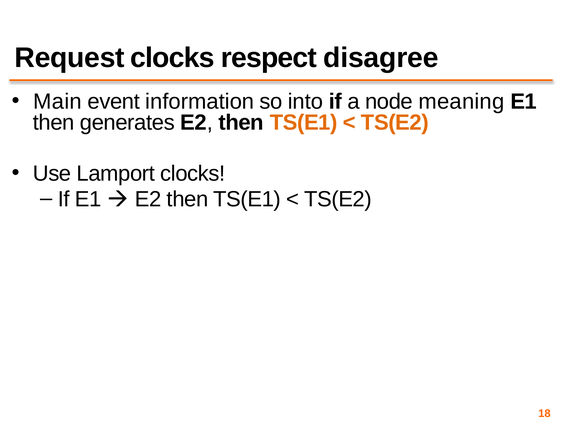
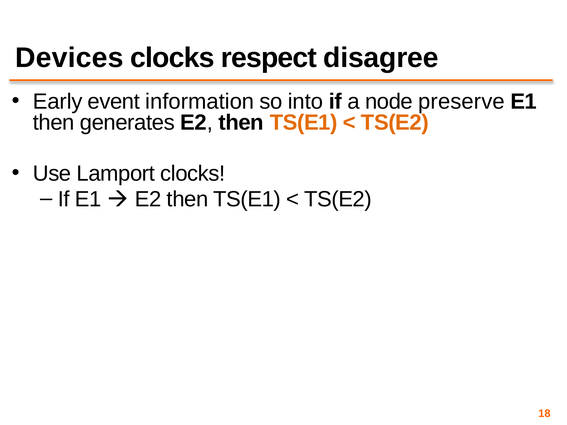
Request: Request -> Devices (69, 58)
Main: Main -> Early (58, 102)
meaning: meaning -> preserve (461, 102)
